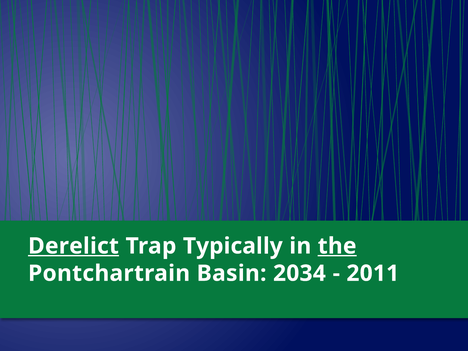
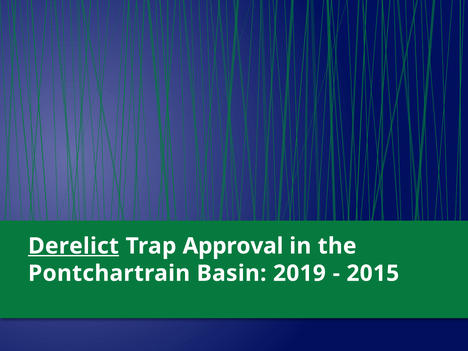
Typically: Typically -> Approval (233, 246)
the underline: present -> none (337, 246)
2034: 2034 -> 2019 (299, 273)
2011: 2011 -> 2015 (373, 273)
